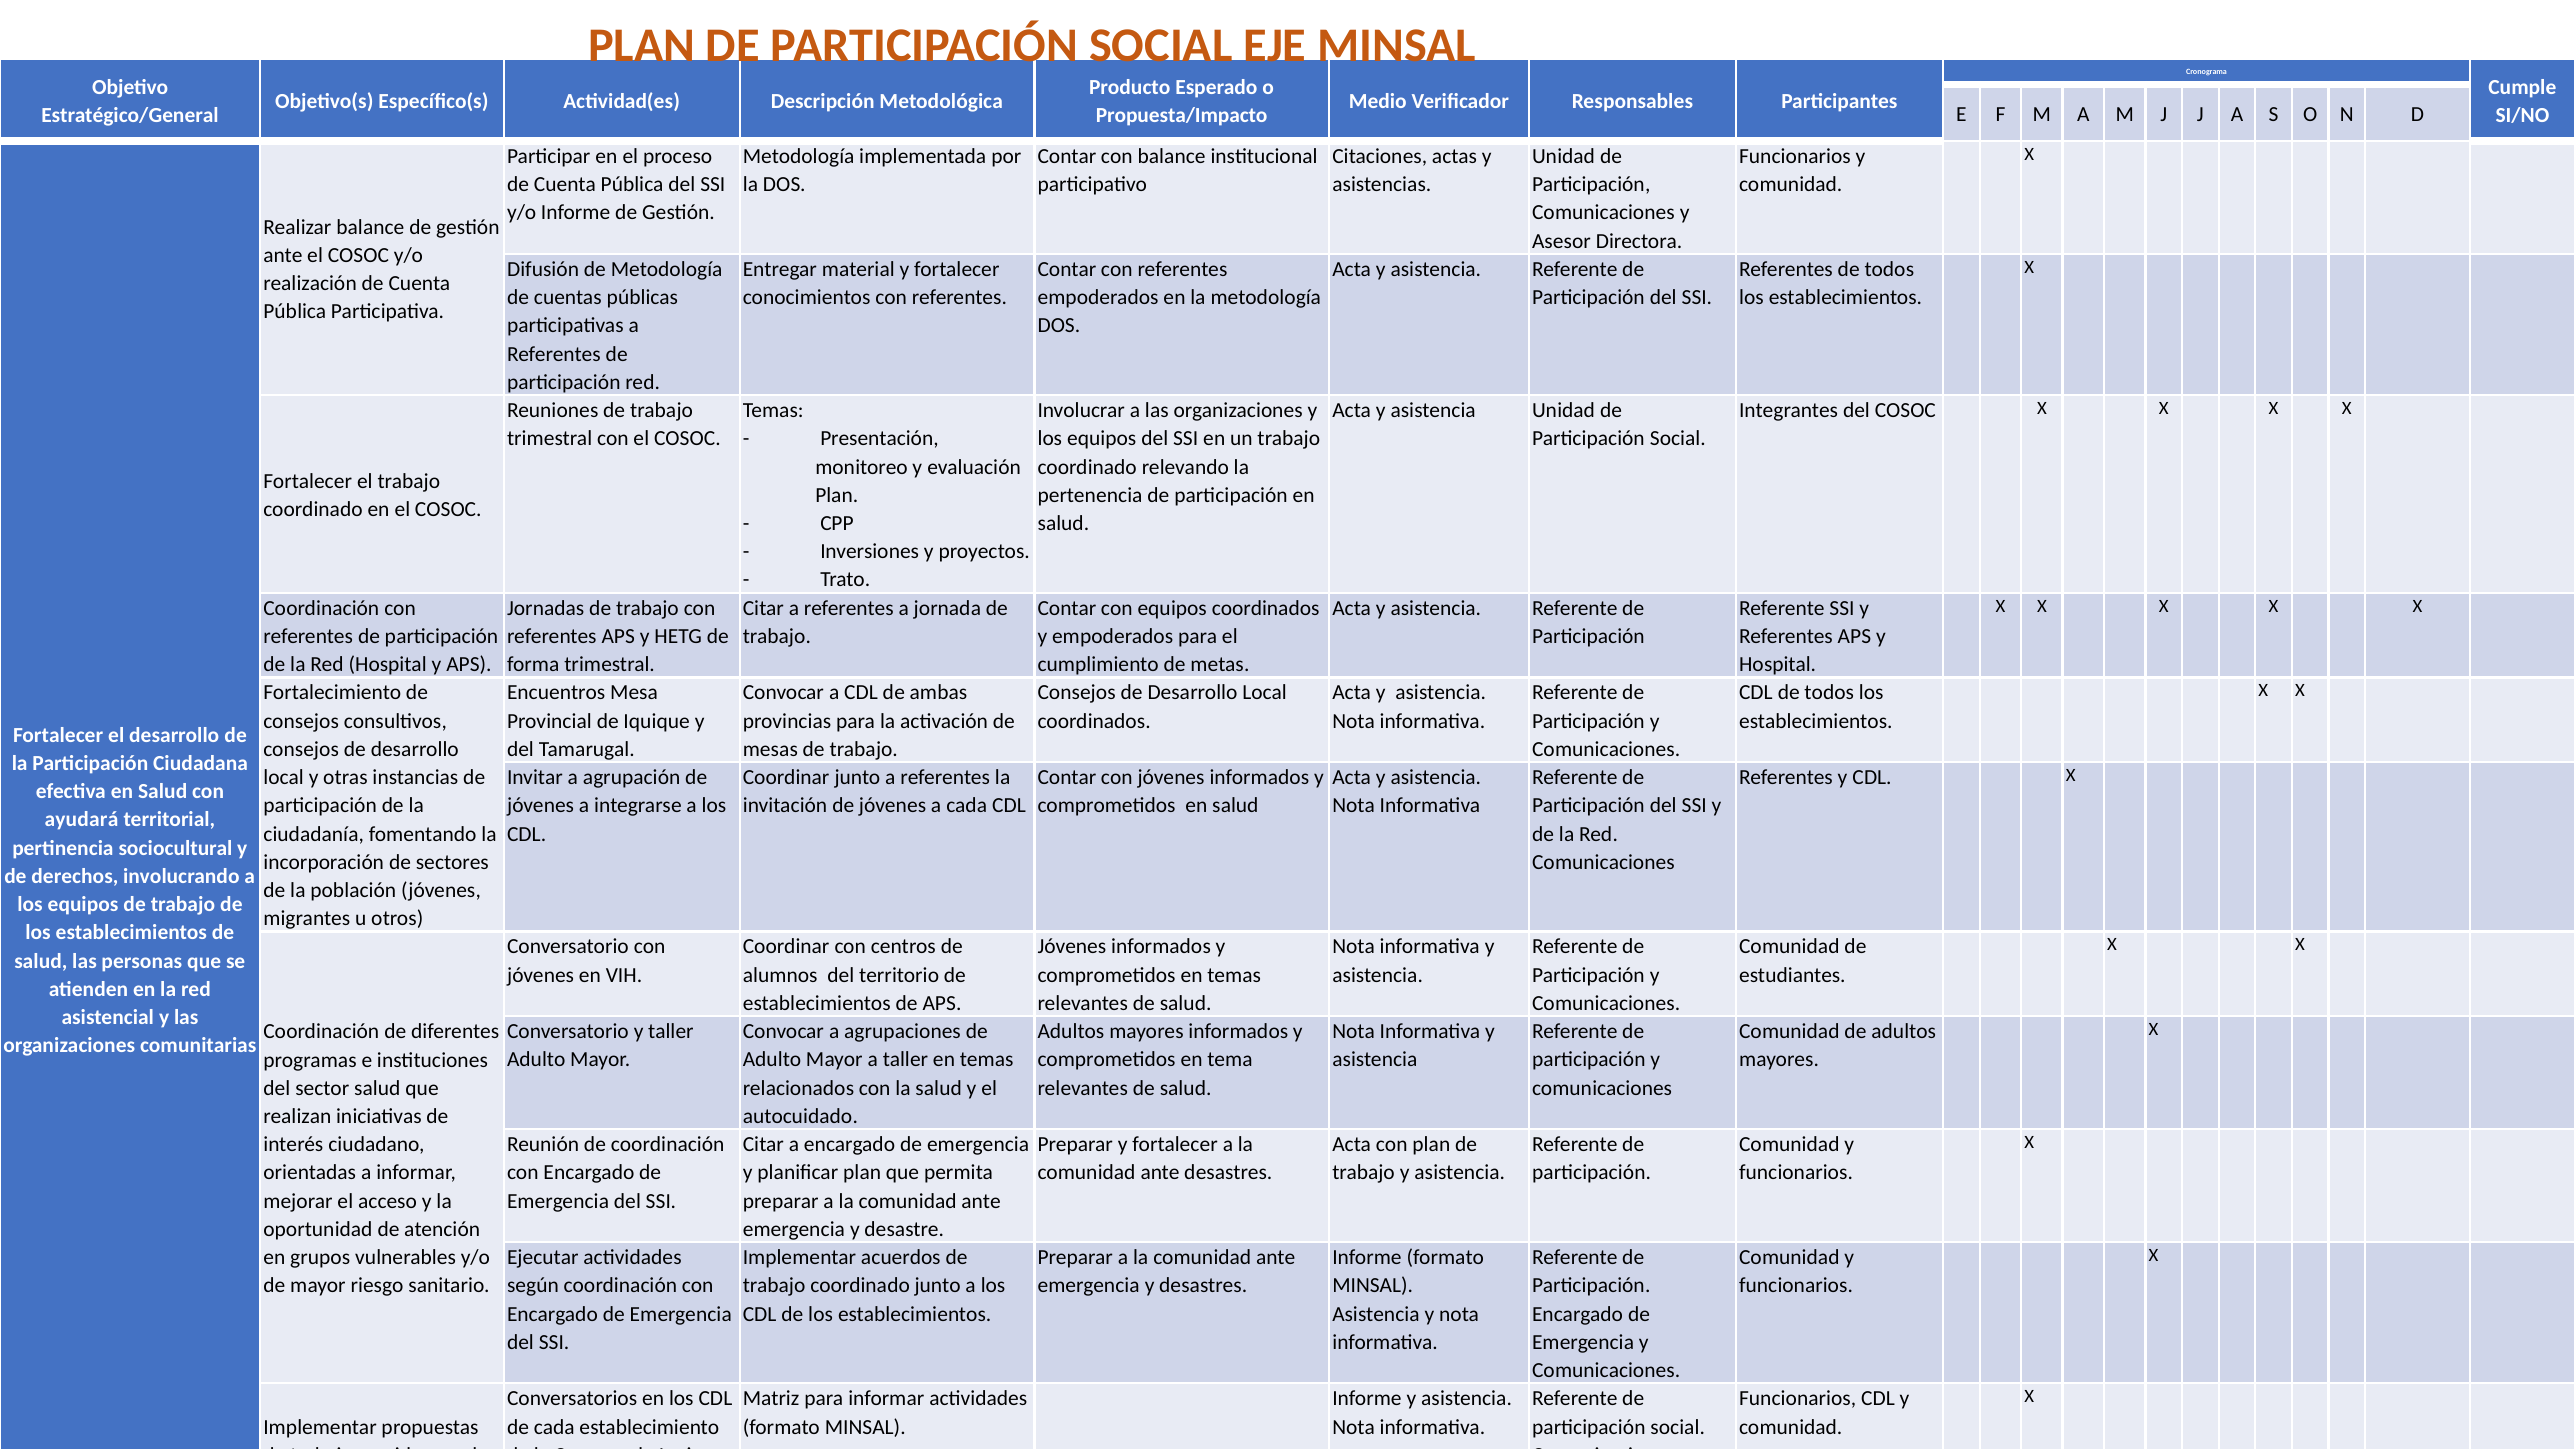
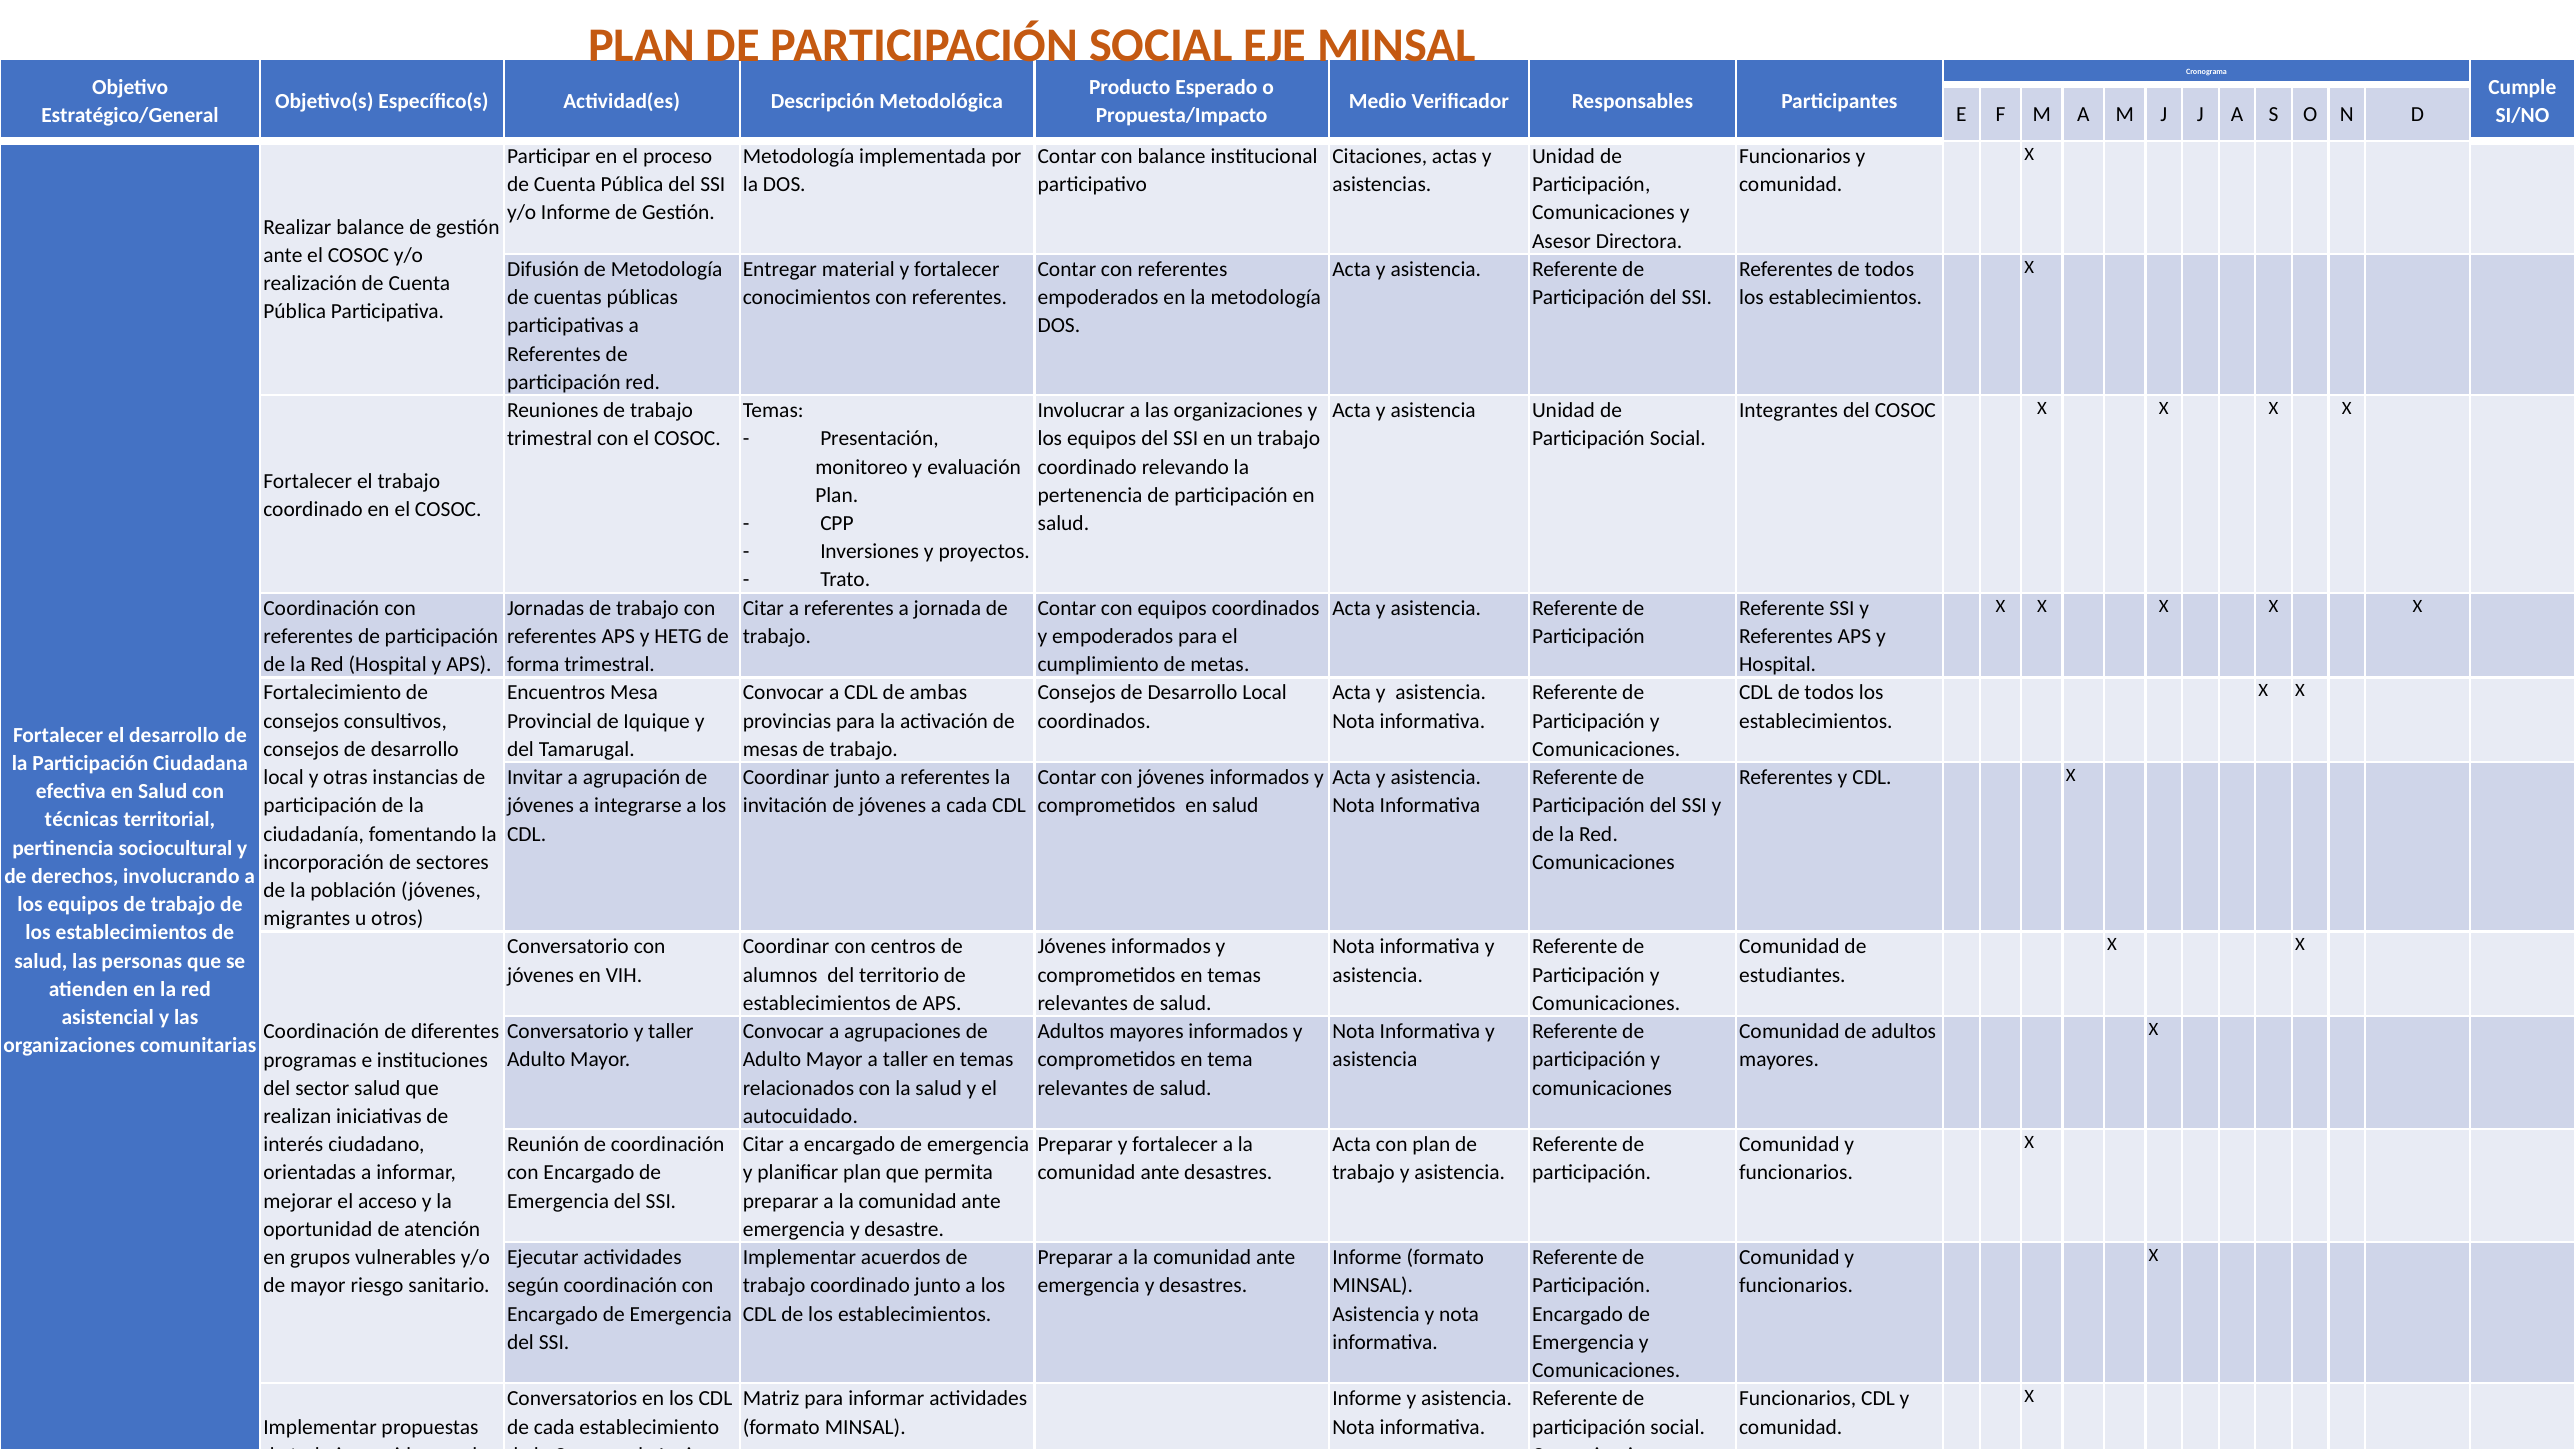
ayudará: ayudará -> técnicas (81, 820)
